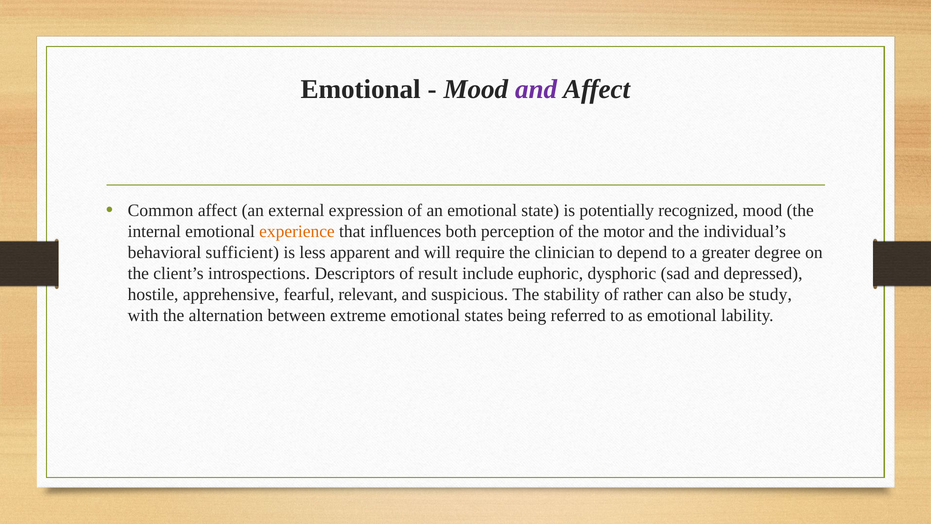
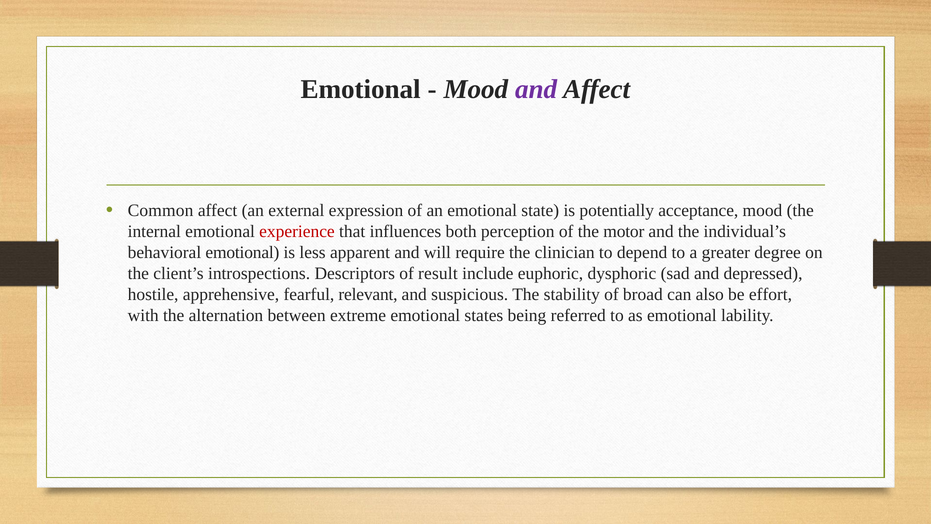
recognized: recognized -> acceptance (698, 210)
experience colour: orange -> red (297, 231)
behavioral sufficient: sufficient -> emotional (242, 252)
rather: rather -> broad (643, 294)
study: study -> effort (771, 294)
